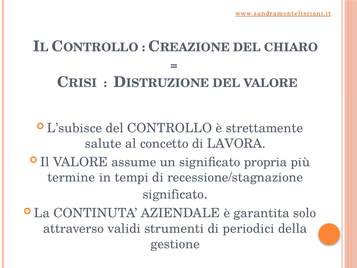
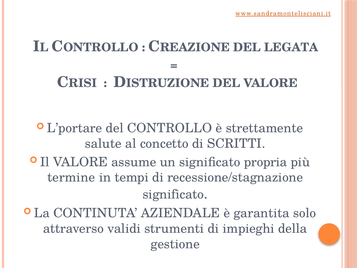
CHIARO: CHIARO -> LEGATA (291, 47)
L’subisce: L’subisce -> L’portare (75, 128)
LAVORA: LAVORA -> SCRITTI (236, 143)
periodici: periodici -> impieghi (249, 228)
